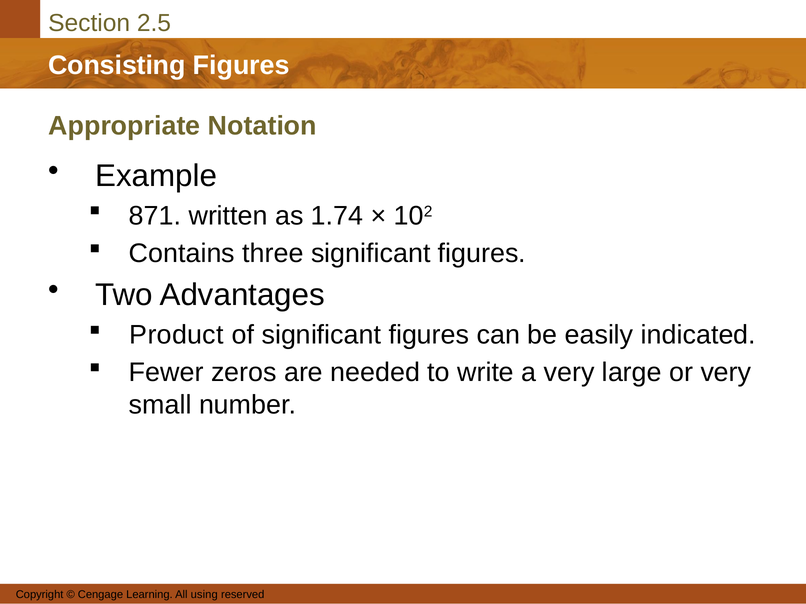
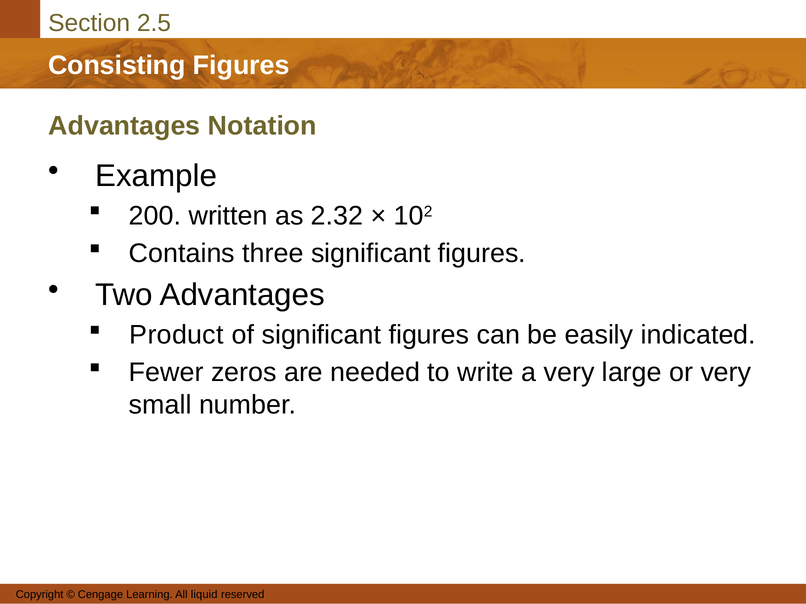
Appropriate: Appropriate -> Advantages (124, 126)
871: 871 -> 200 (155, 216)
1.74: 1.74 -> 2.32 (337, 216)
using: using -> liquid (204, 595)
